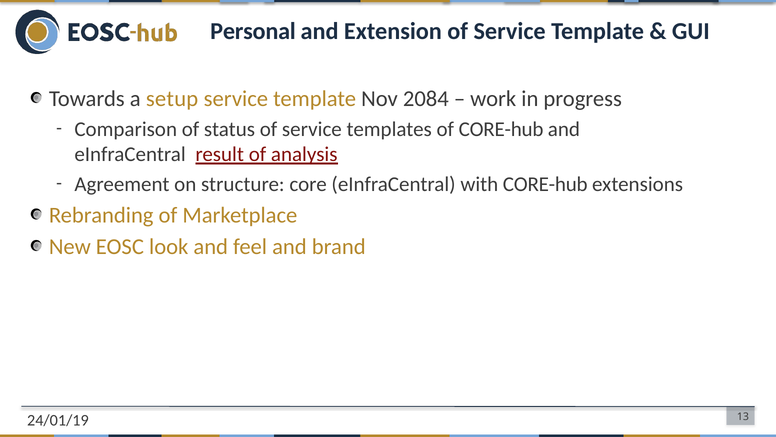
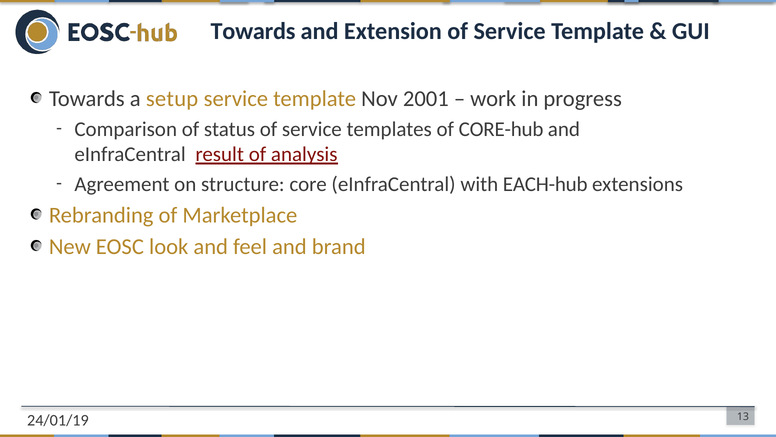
Personal: Personal -> Towards (253, 31)
2084: 2084 -> 2001 (426, 99)
with CORE-hub: CORE-hub -> EACH-hub (545, 184)
